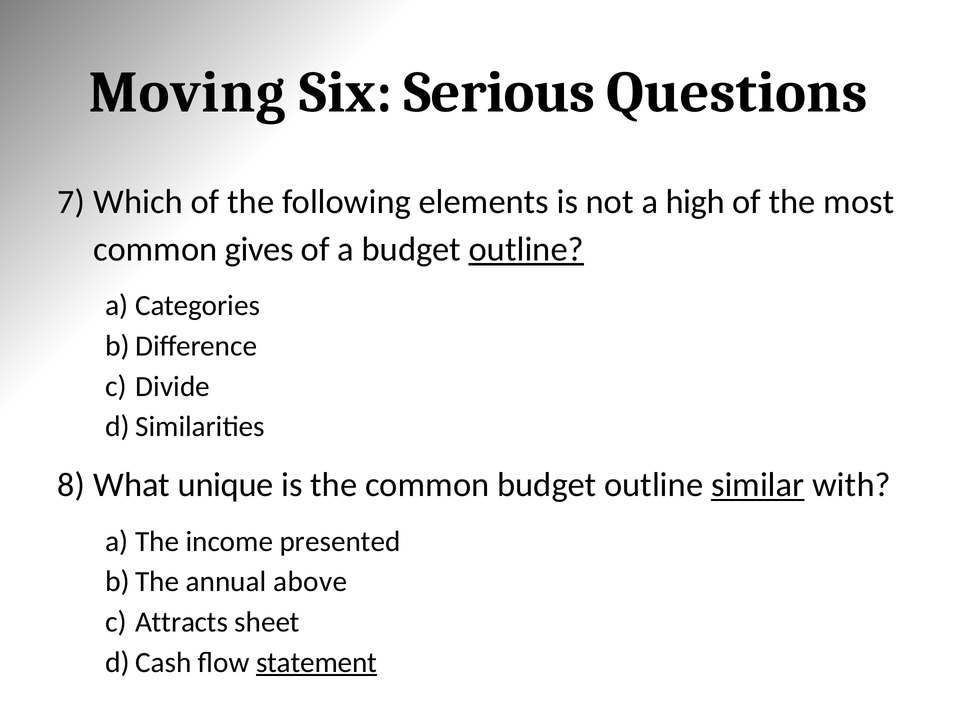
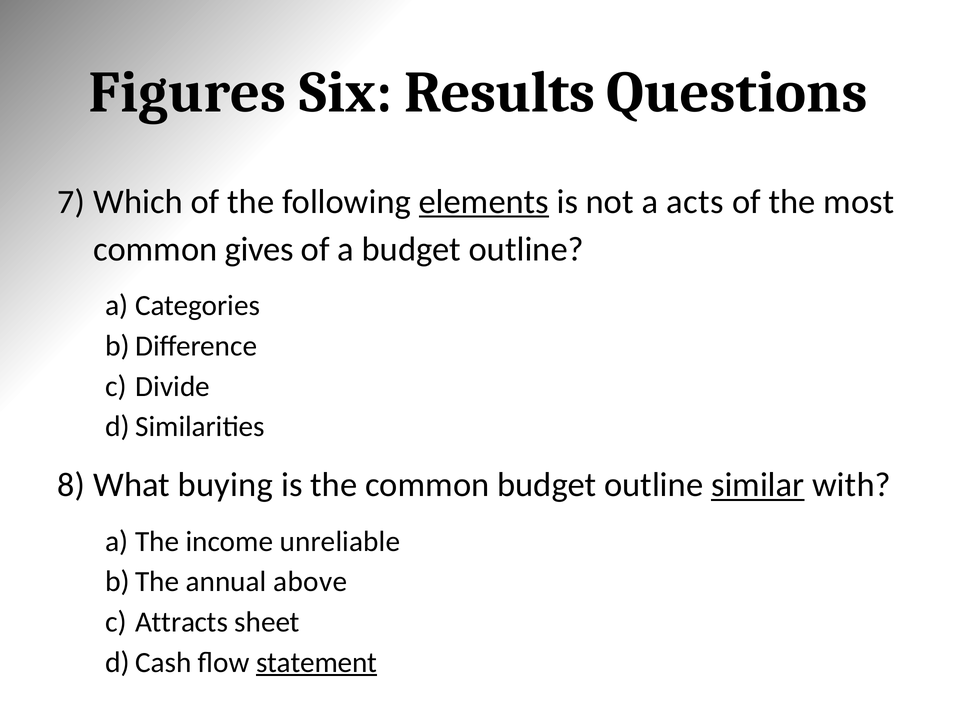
Moving: Moving -> Figures (188, 93)
Serious: Serious -> Results (500, 93)
elements underline: none -> present (484, 202)
high: high -> acts (695, 202)
outline underline: present -> none (526, 249)
unique: unique -> buying (225, 485)
presented: presented -> unreliable (340, 541)
